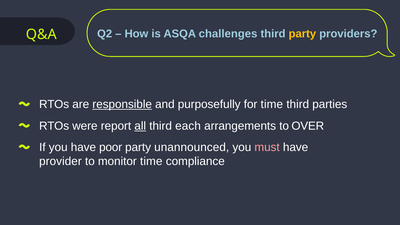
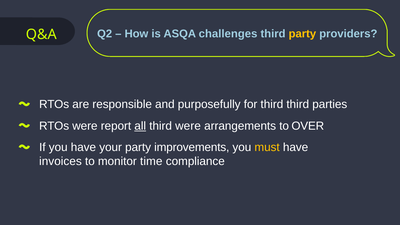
responsible underline: present -> none (122, 104)
for time: time -> third (272, 104)
third each: each -> were (188, 126)
poor: poor -> your (111, 147)
unannounced: unannounced -> improvements (192, 147)
must colour: pink -> yellow (267, 147)
provider: provider -> invoices (60, 161)
